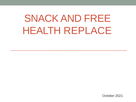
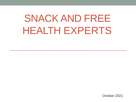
REPLACE: REPLACE -> EXPERTS (88, 31)
